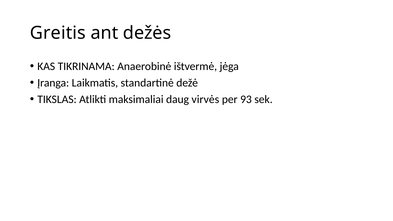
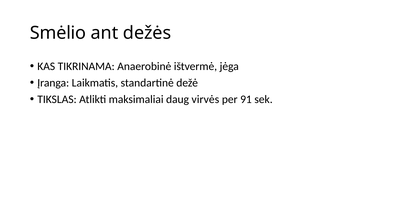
Greitis: Greitis -> Smėlio (58, 33)
93: 93 -> 91 (246, 99)
